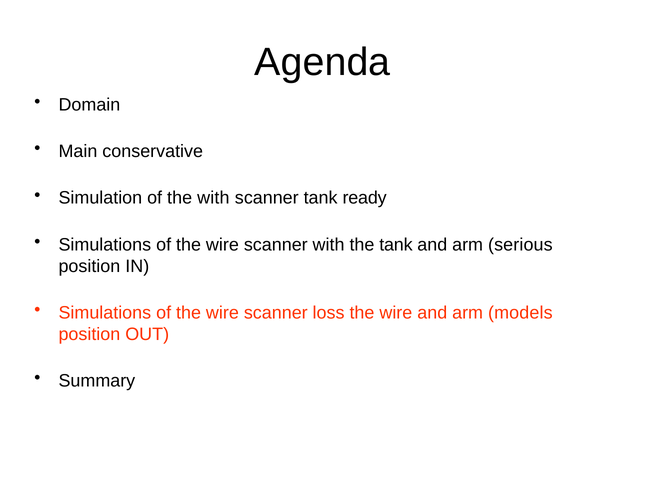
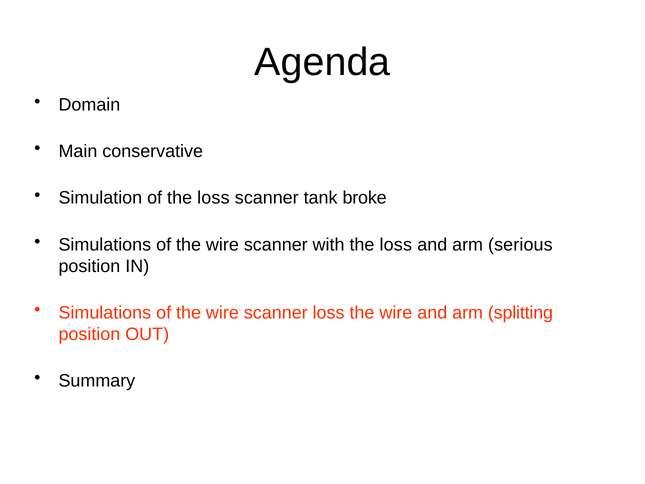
of the with: with -> loss (213, 198)
ready: ready -> broke (365, 198)
with the tank: tank -> loss (396, 244)
models: models -> splitting (521, 313)
